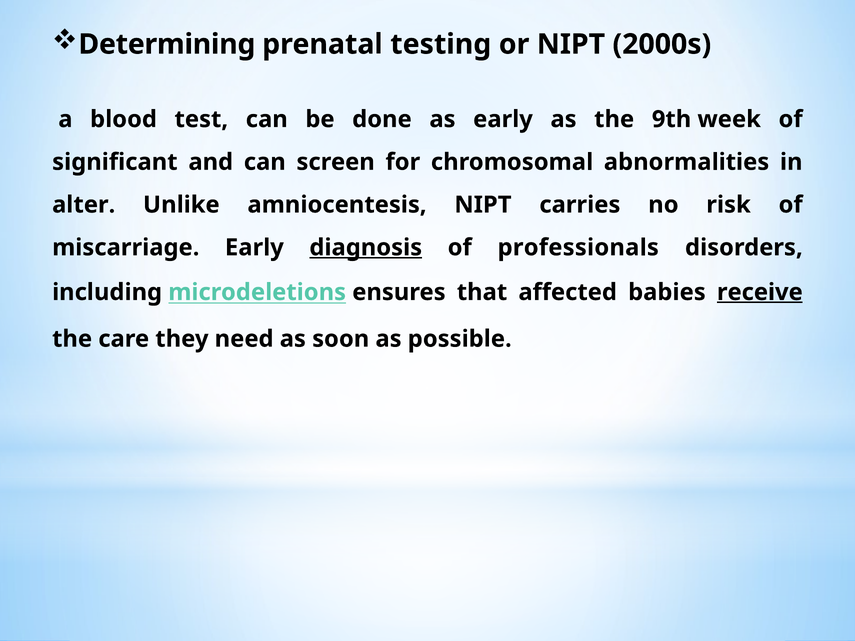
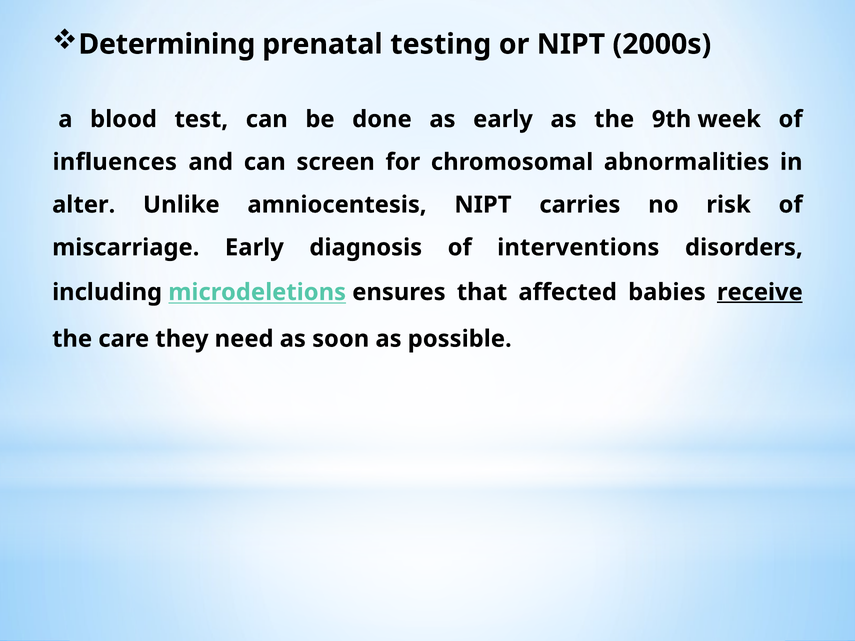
significant: significant -> influences (115, 162)
diagnosis underline: present -> none (366, 248)
professionals: professionals -> interventions (578, 248)
